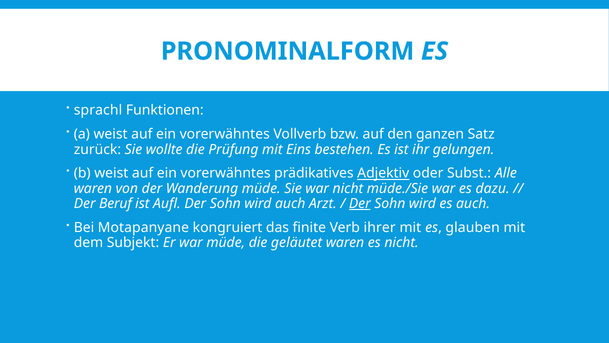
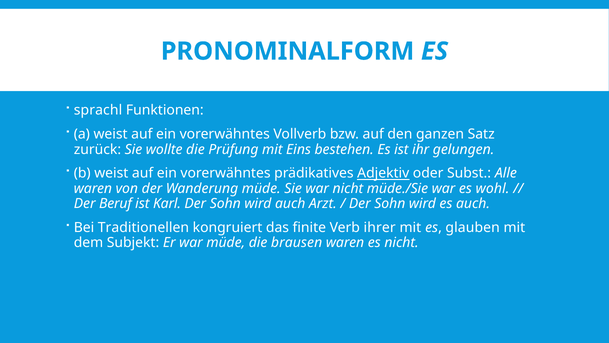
dazu: dazu -> wohl (493, 188)
Aufl: Aufl -> Karl (167, 203)
Der underline: present -> none (360, 203)
Motapanyane: Motapanyane -> Traditionellen (143, 227)
geläutet: geläutet -> brausen (297, 242)
